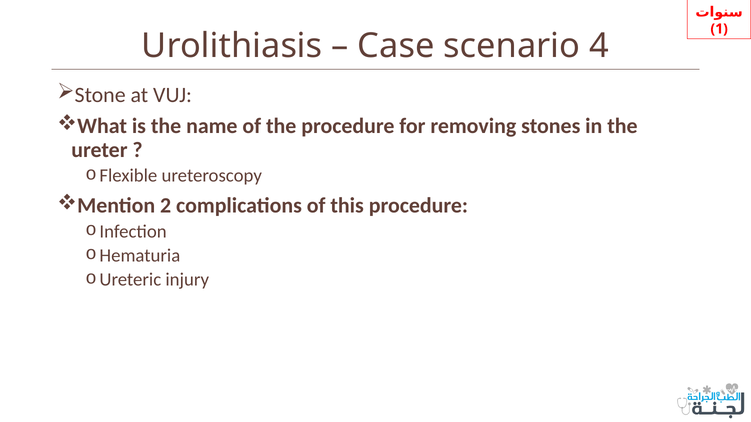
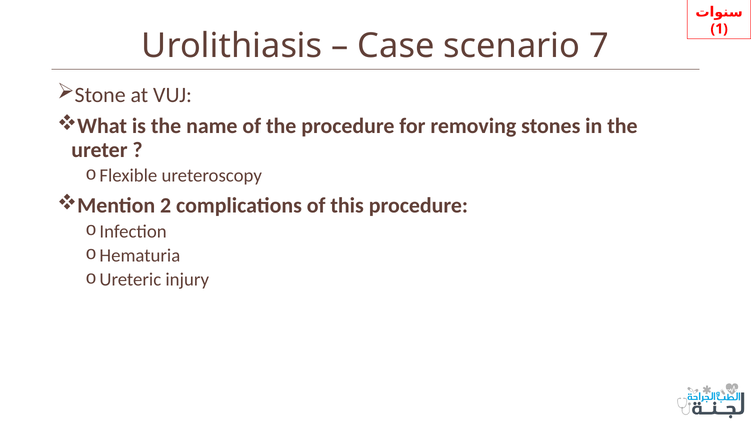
4: 4 -> 7 (599, 46)
